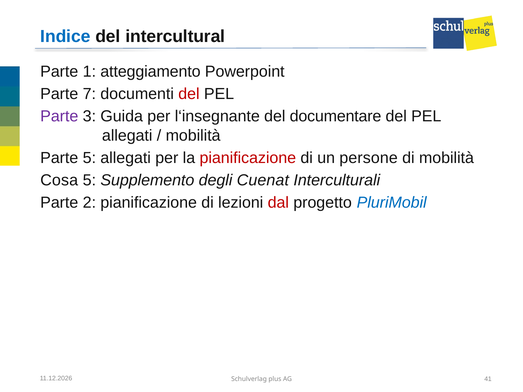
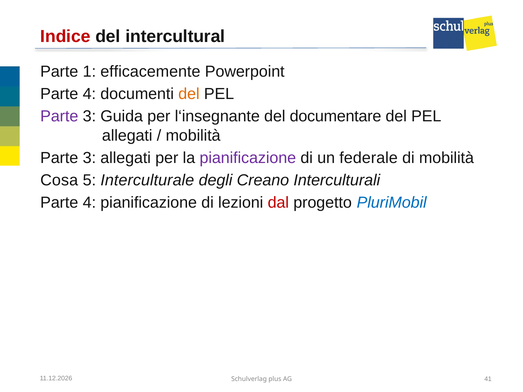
Indice colour: blue -> red (65, 37)
atteggiamento: atteggiamento -> efficacemente (150, 72)
7: 7 -> 4 (89, 94)
del colour: red -> orange (189, 94)
5: 5 -> 3 (89, 158)
pianificazione colour: red -> purple (248, 158)
persone: persone -> federale (369, 158)
Supplemento: Supplemento -> Interculturale (147, 180)
Cuenat: Cuenat -> Creano (263, 180)
2: 2 -> 4 (89, 203)
